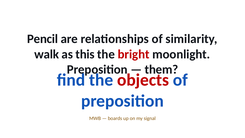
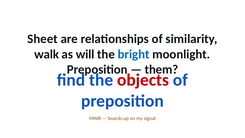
Pencil: Pencil -> Sheet (43, 39)
this: this -> will (85, 54)
bright colour: red -> blue (134, 54)
